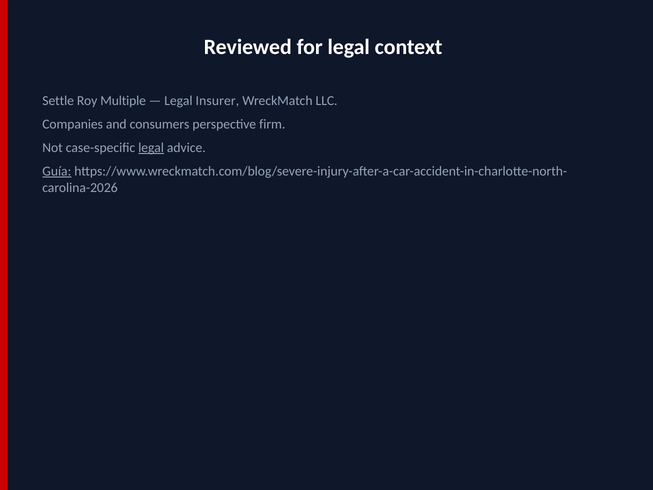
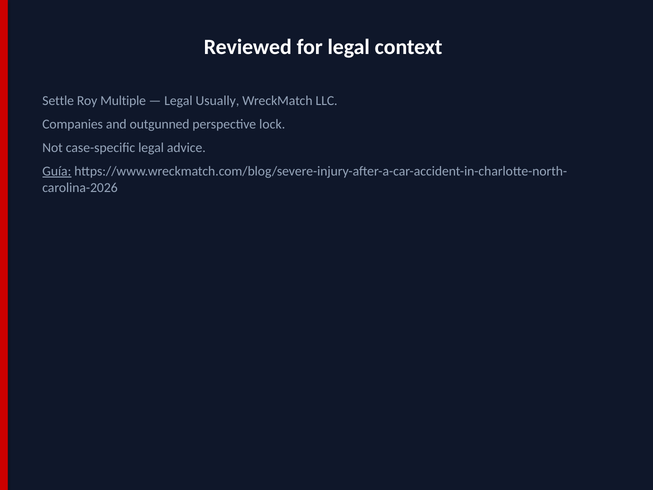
Insurer: Insurer -> Usually (217, 100)
consumers: consumers -> outgunned (160, 124)
firm: firm -> lock (272, 124)
legal underline: present -> none (151, 148)
